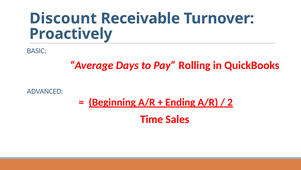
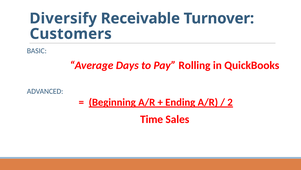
Discount: Discount -> Diversify (63, 18)
Proactively: Proactively -> Customers (71, 34)
